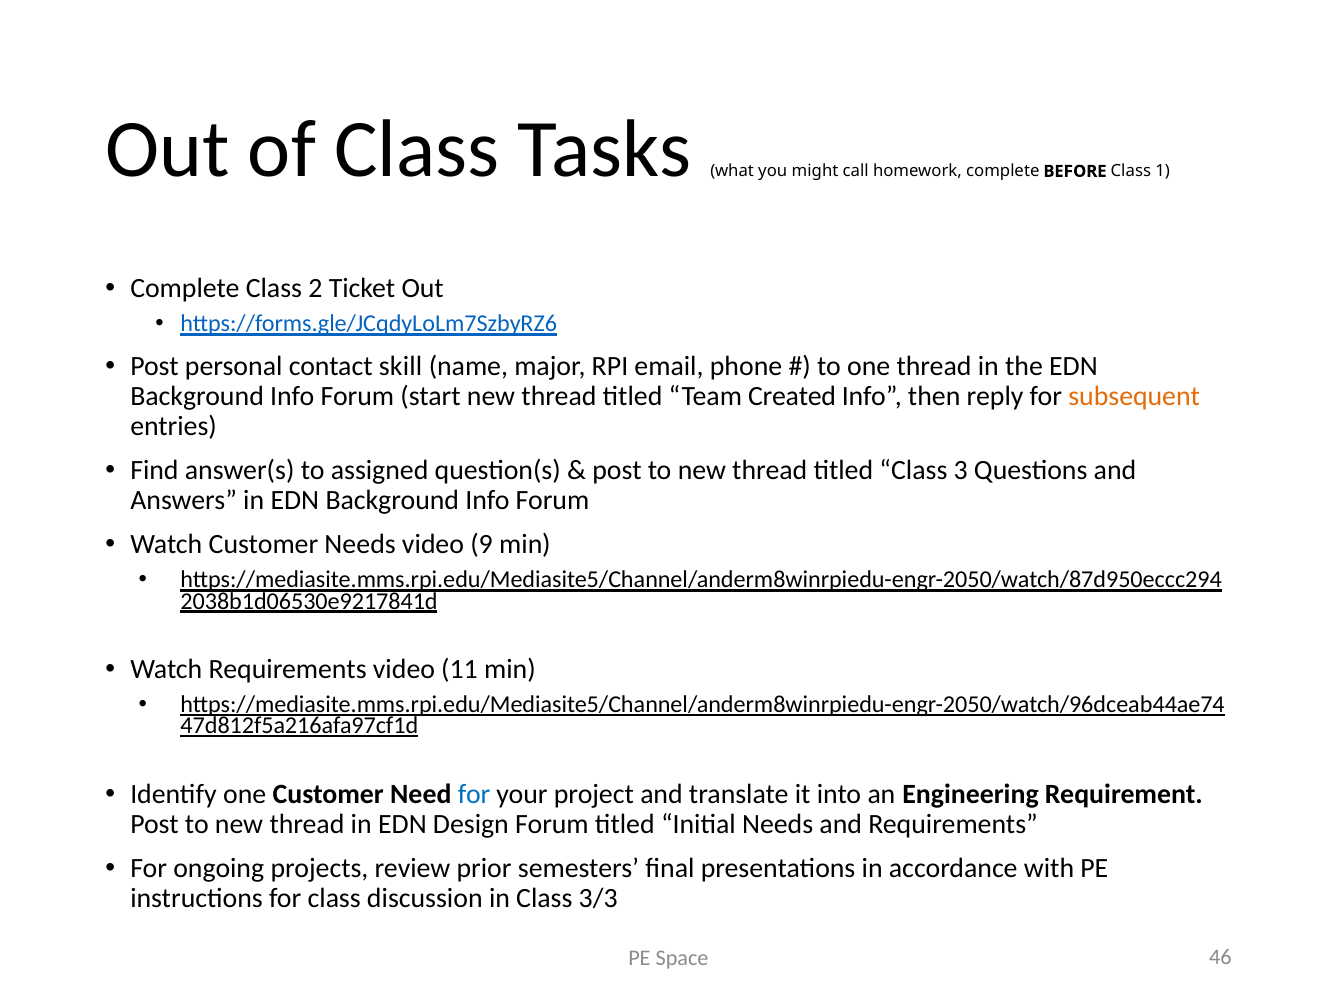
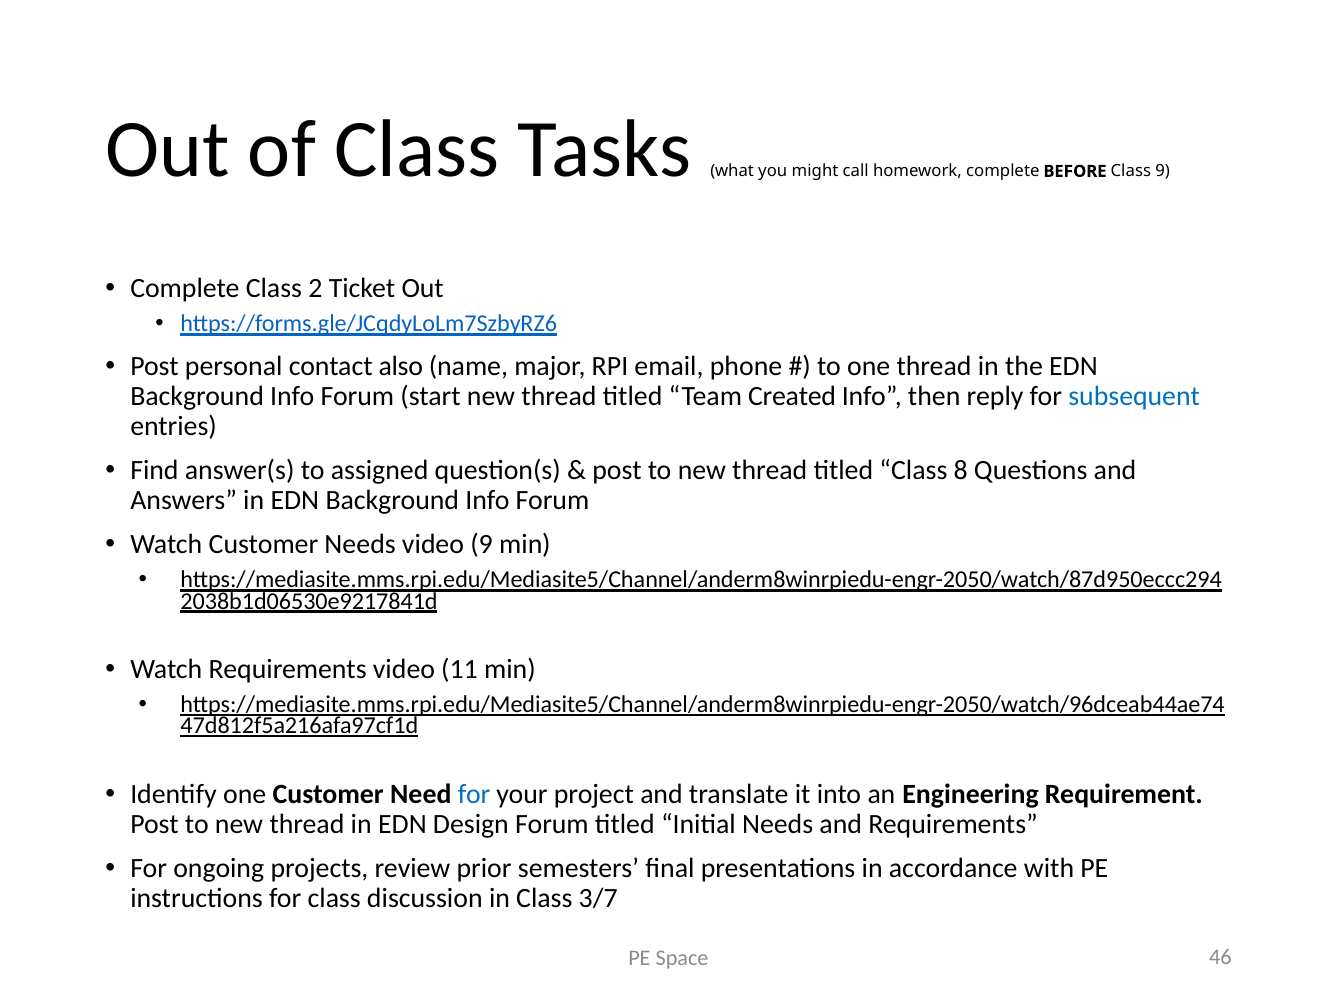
Class 1: 1 -> 9 (1163, 171)
skill: skill -> also (401, 366)
subsequent colour: orange -> blue (1134, 396)
3: 3 -> 8 (961, 470)
3/3: 3/3 -> 3/7 (598, 898)
